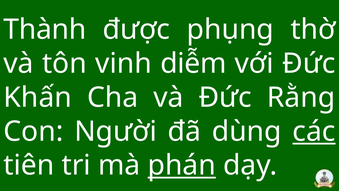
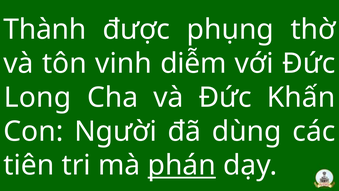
Khấn: Khấn -> Long (38, 97)
Rằng: Rằng -> Khấn (301, 97)
các underline: present -> none (314, 131)
